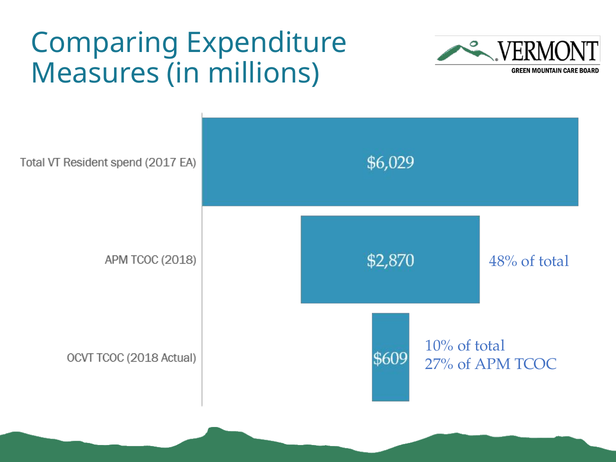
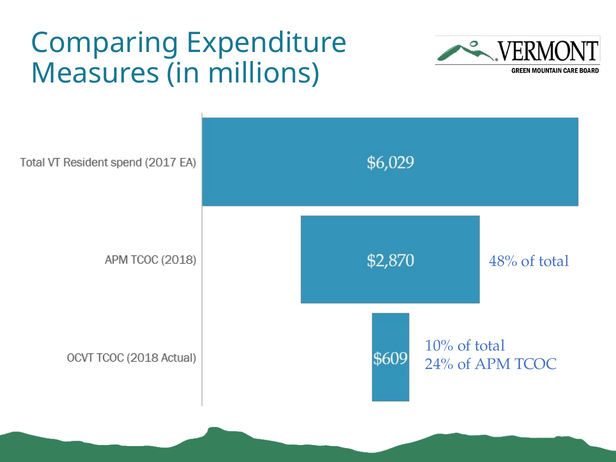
27%: 27% -> 24% (440, 364)
